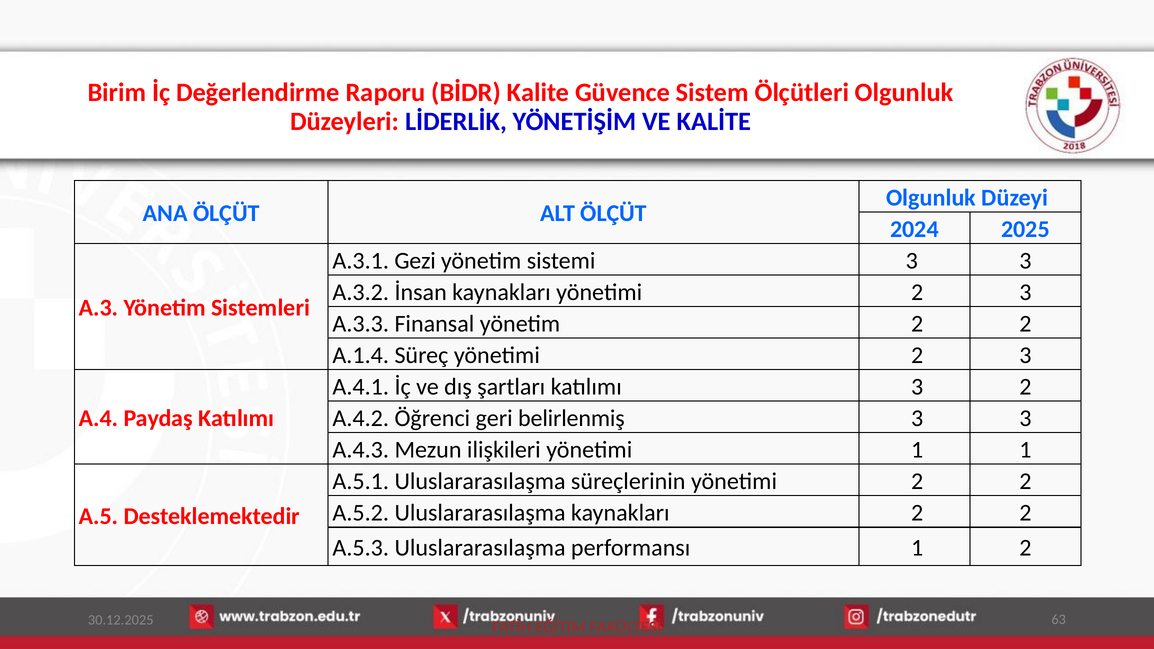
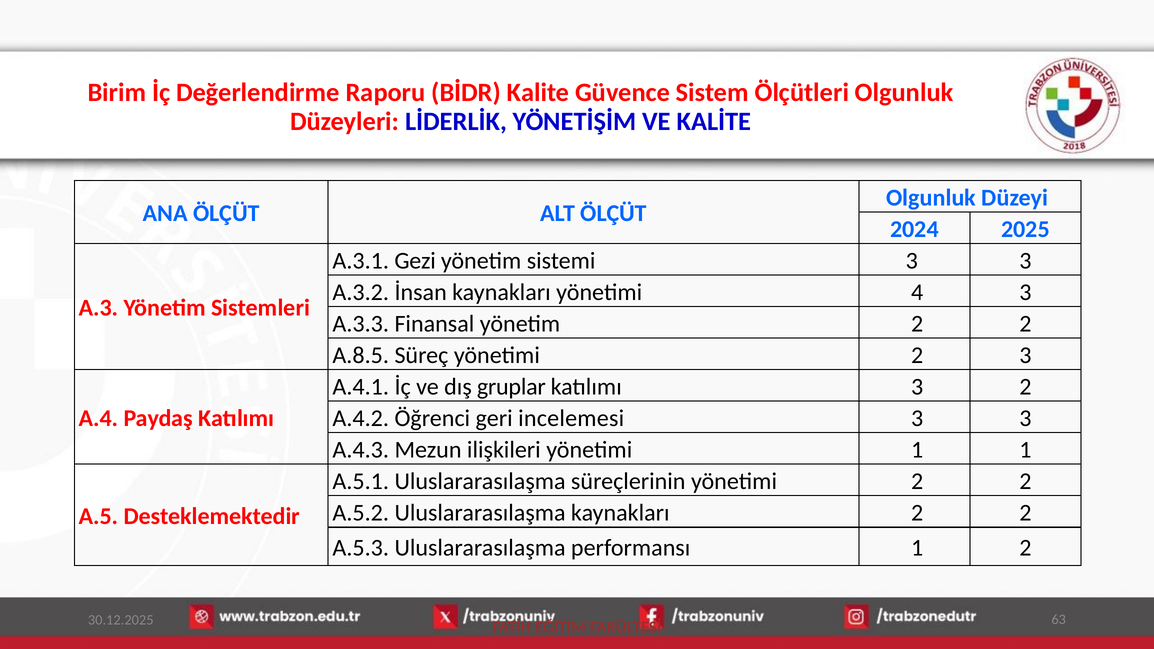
kaynakları yönetimi 2: 2 -> 4 (917, 292)
A.1.4: A.1.4 -> A.8.5 (361, 355)
şartları: şartları -> gruplar (511, 387)
belirlenmiş: belirlenmiş -> incelemesi (571, 418)
